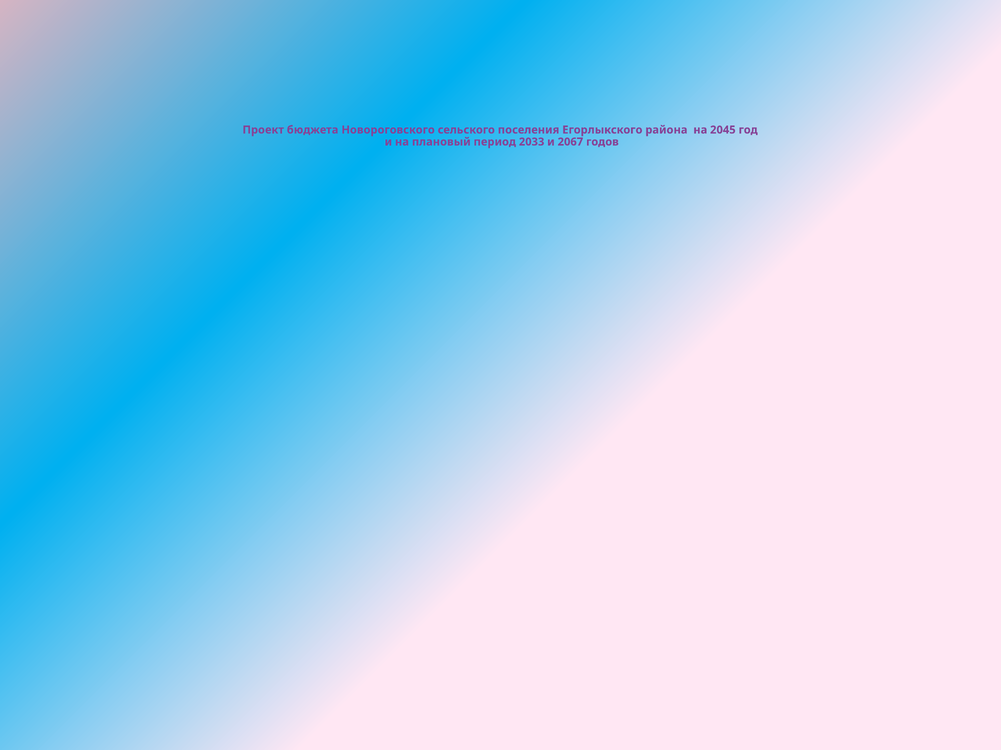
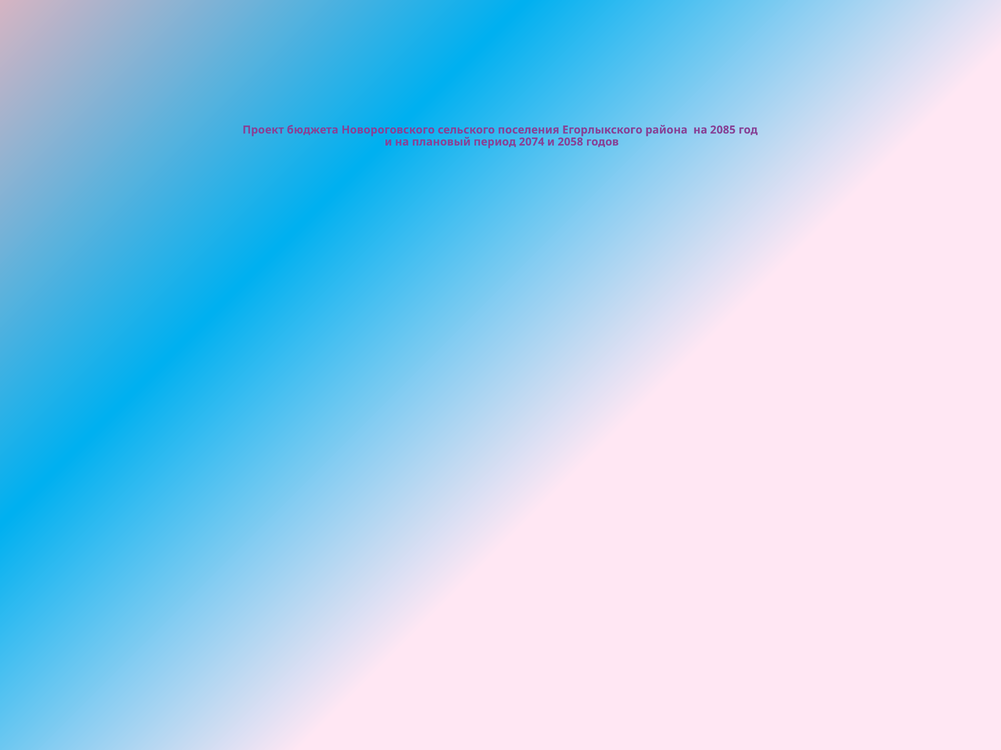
2045: 2045 -> 2085 (723, 130)
2033: 2033 -> 2074 (532, 142)
2067: 2067 -> 2058 (570, 142)
